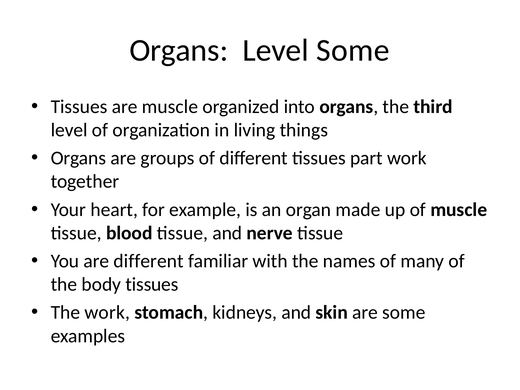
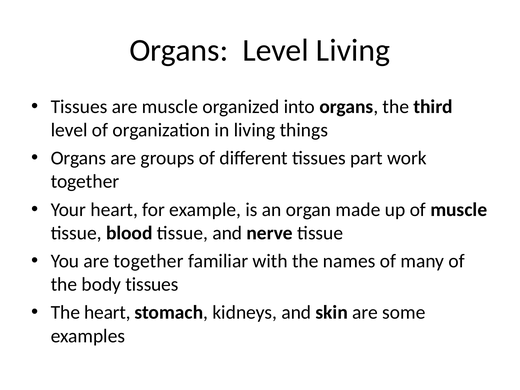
Level Some: Some -> Living (353, 50)
are different: different -> together (149, 261)
The work: work -> heart (107, 313)
